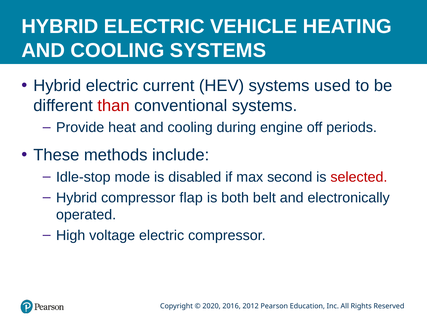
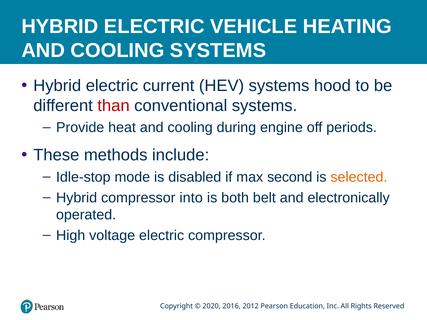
used: used -> hood (332, 86)
selected colour: red -> orange (359, 177)
flap: flap -> into (191, 198)
